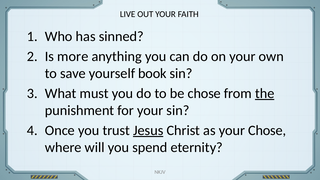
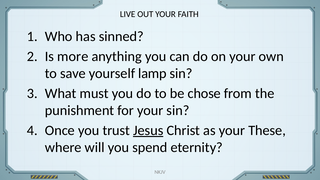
book: book -> lamp (152, 73)
the underline: present -> none (265, 93)
your Chose: Chose -> These (267, 130)
